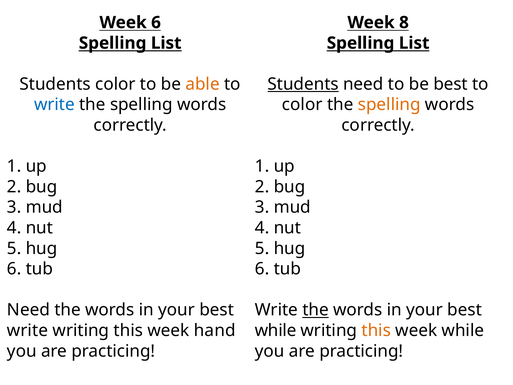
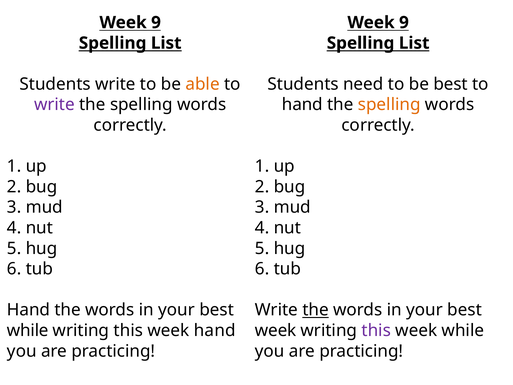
6: 6 -> 9 (156, 23)
8: 8 -> 9 (404, 23)
Students color: color -> write (115, 84)
Students underline: present -> none (303, 84)
write colour: blue -> purple (54, 105)
color: color -> hand (302, 105)
Need: Need -> Hand (29, 310)
write: write -> while (28, 330)
while: while -> week (276, 330)
this colour: orange -> purple (376, 330)
